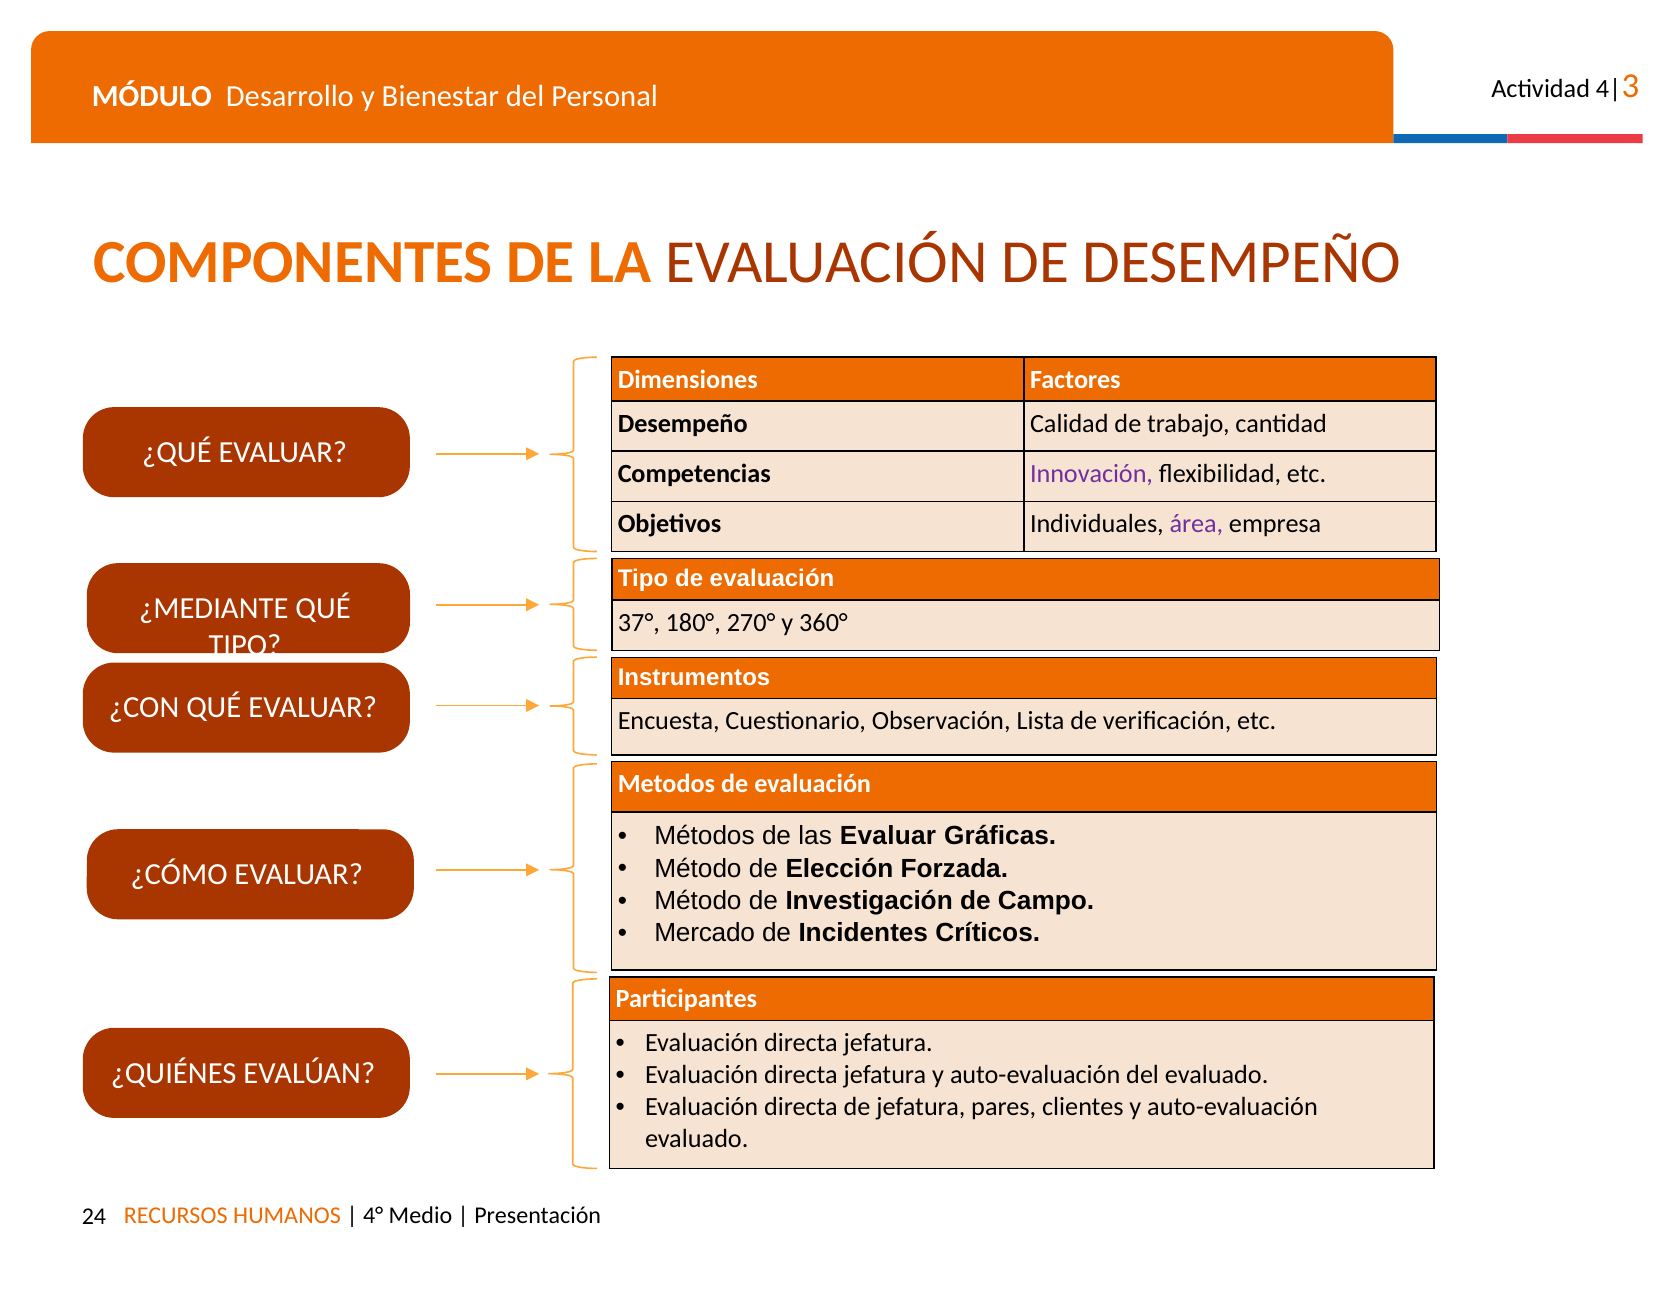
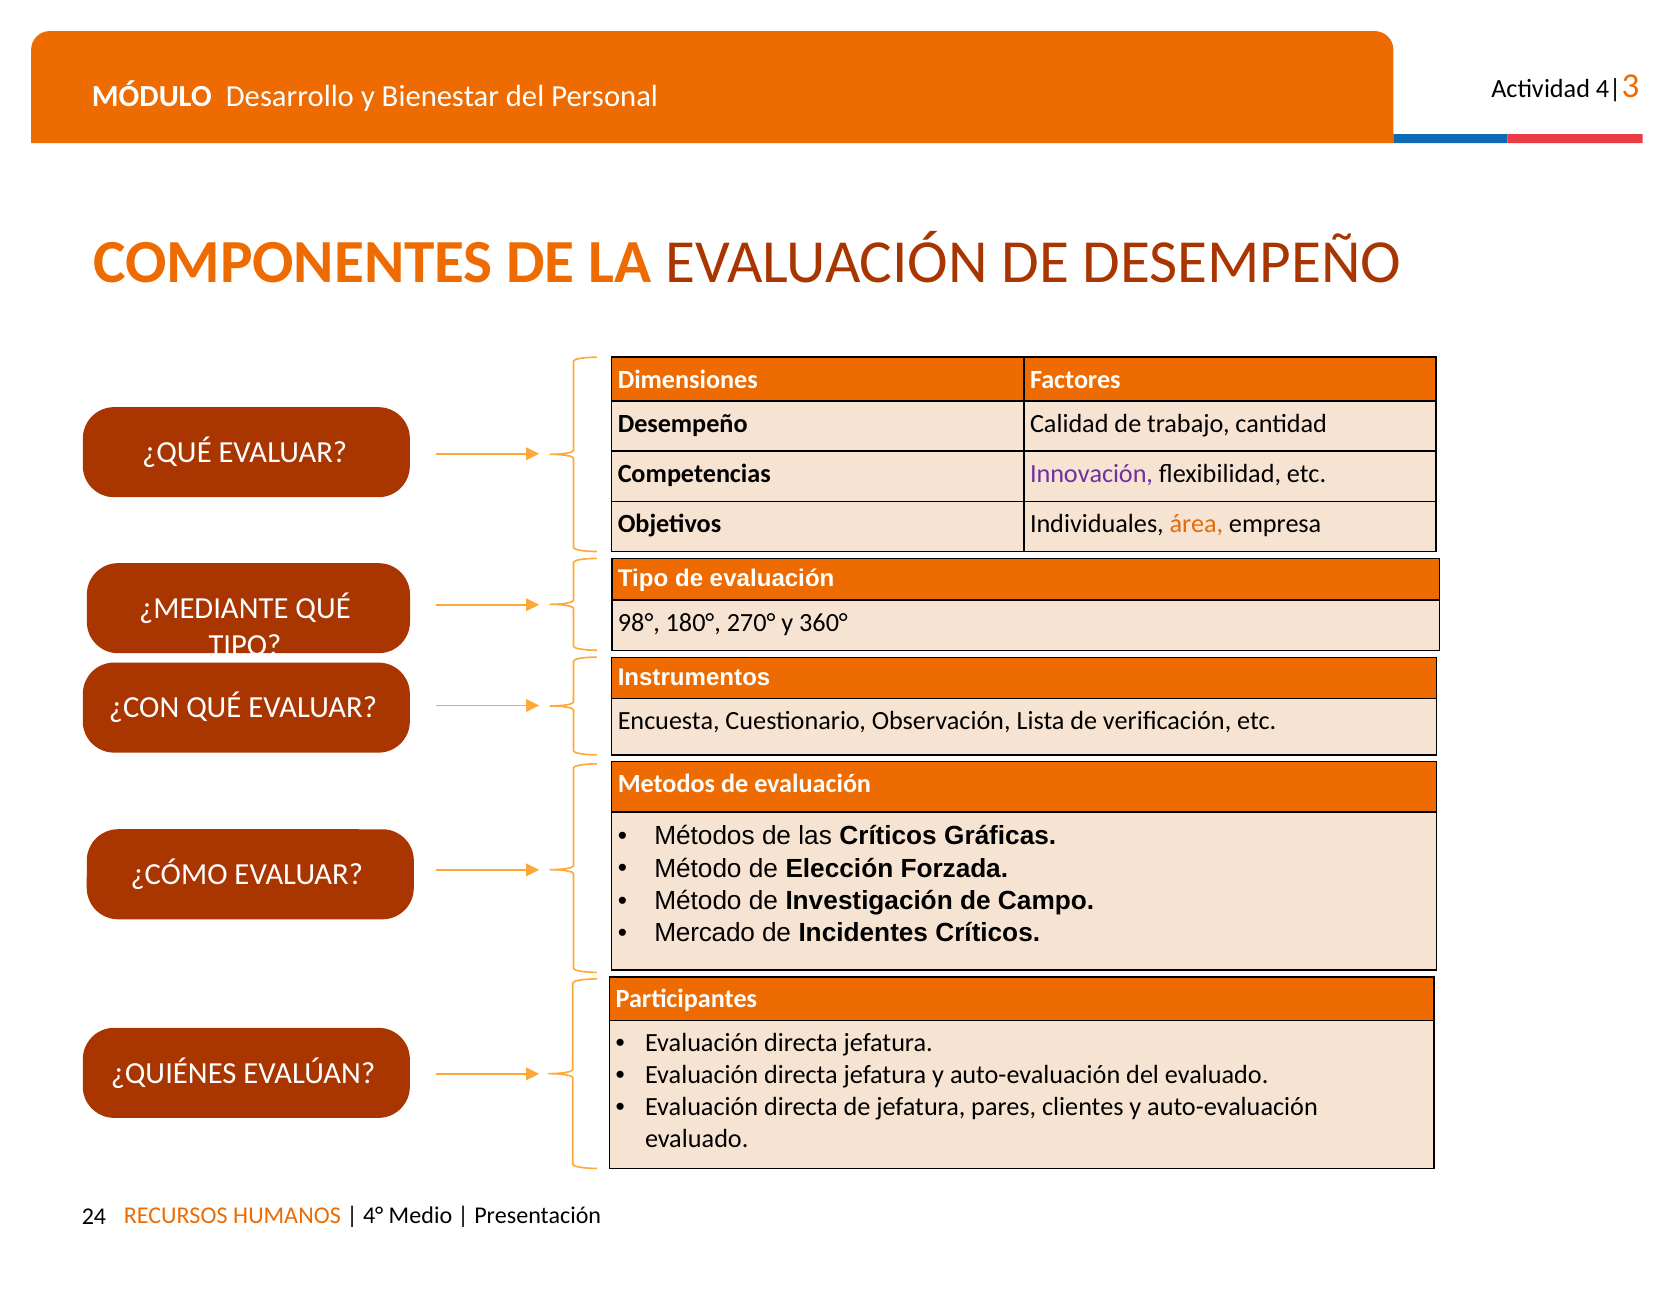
área colour: purple -> orange (1196, 524)
37°: 37° -> 98° (639, 623)
las Evaluar: Evaluar -> Críticos (888, 836)
